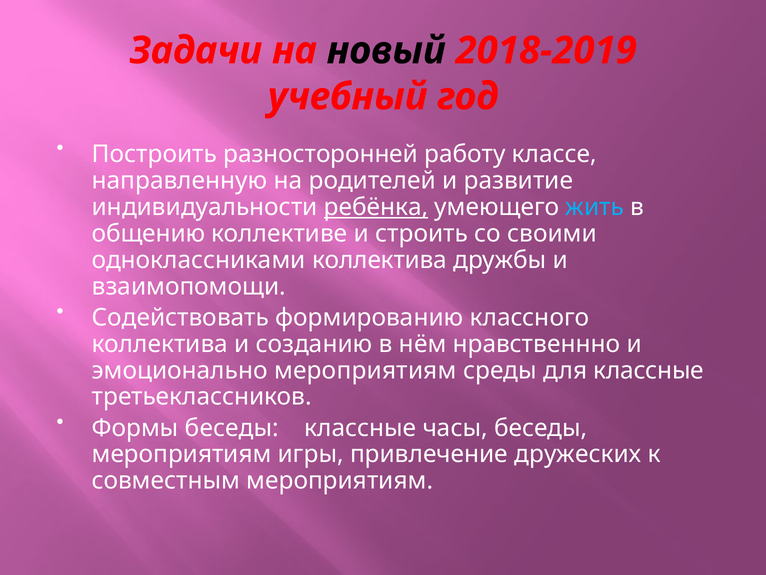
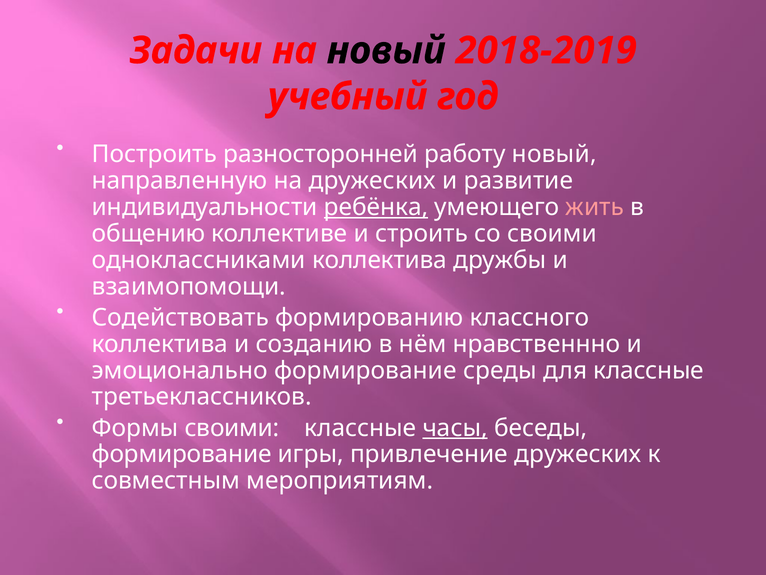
работу классе: классе -> новый (554, 154)
на родителей: родителей -> дружеских (372, 181)
жить colour: light blue -> pink (595, 207)
эмоционально мероприятиям: мероприятиям -> формирование (365, 370)
Формы беседы: беседы -> своими (232, 428)
часы underline: none -> present (455, 428)
мероприятиям: мероприятиям -> формирование (182, 454)
